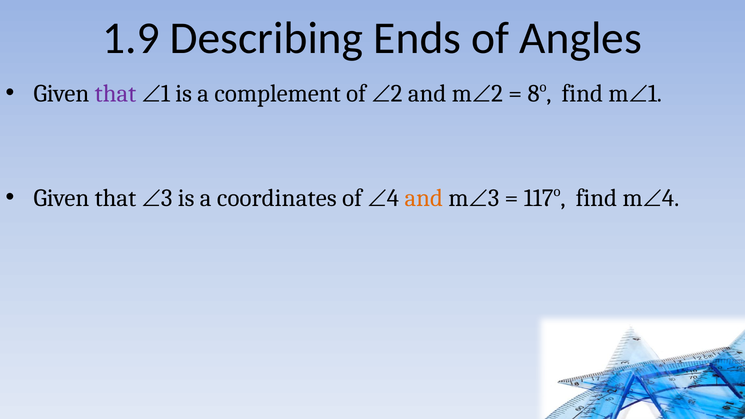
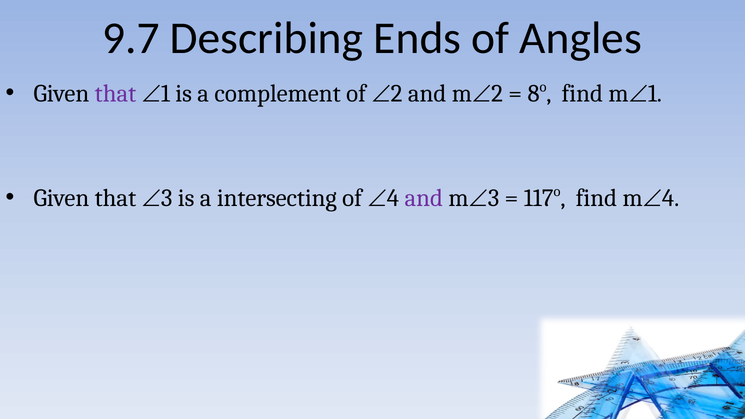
1.9: 1.9 -> 9.7 (131, 38)
coordinates: coordinates -> intersecting (277, 198)
and colour: orange -> purple (424, 198)
